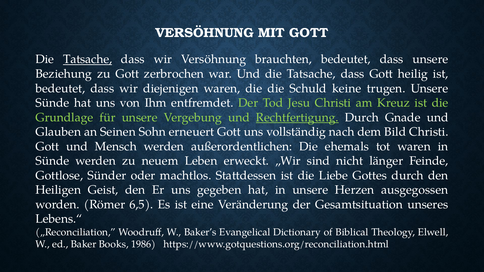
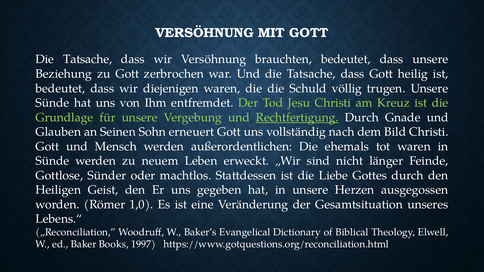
Tatsache underline: present -> none (88, 59)
keine: keine -> völlig (347, 88)
6,5: 6,5 -> 1,0 (141, 205)
1986: 1986 -> 1997 (144, 244)
